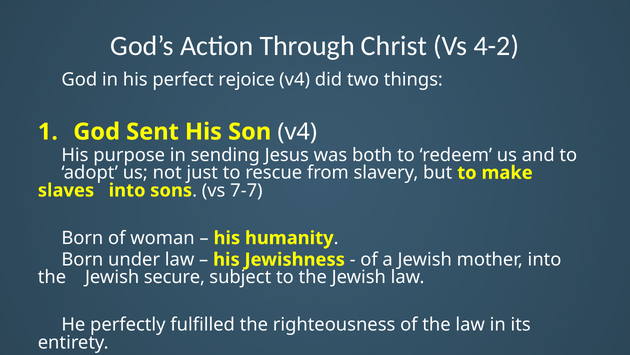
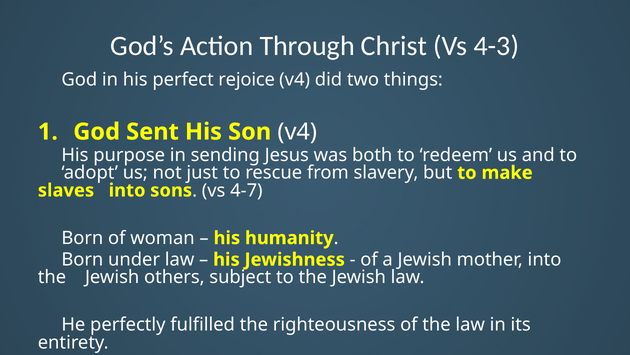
4-2: 4-2 -> 4-3 (496, 46)
7-7: 7-7 -> 4-7 (246, 190)
secure: secure -> others (174, 277)
